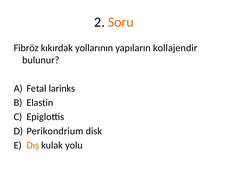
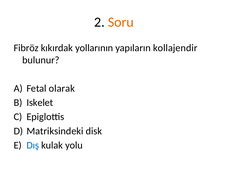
larinks: larinks -> olarak (62, 88)
Elastin: Elastin -> Iskelet (40, 103)
Perikondrium: Perikondrium -> Matriksindeki (55, 131)
Dış colour: orange -> blue (33, 145)
